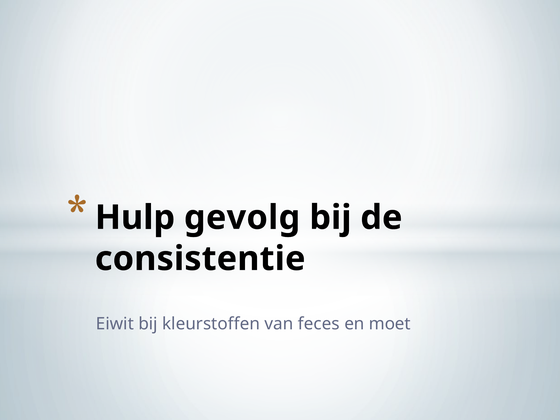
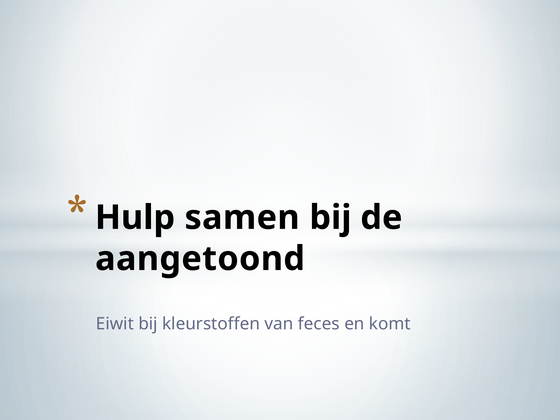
gevolg: gevolg -> samen (242, 218)
consistentie: consistentie -> aangetoond (200, 259)
moet: moet -> komt (390, 324)
